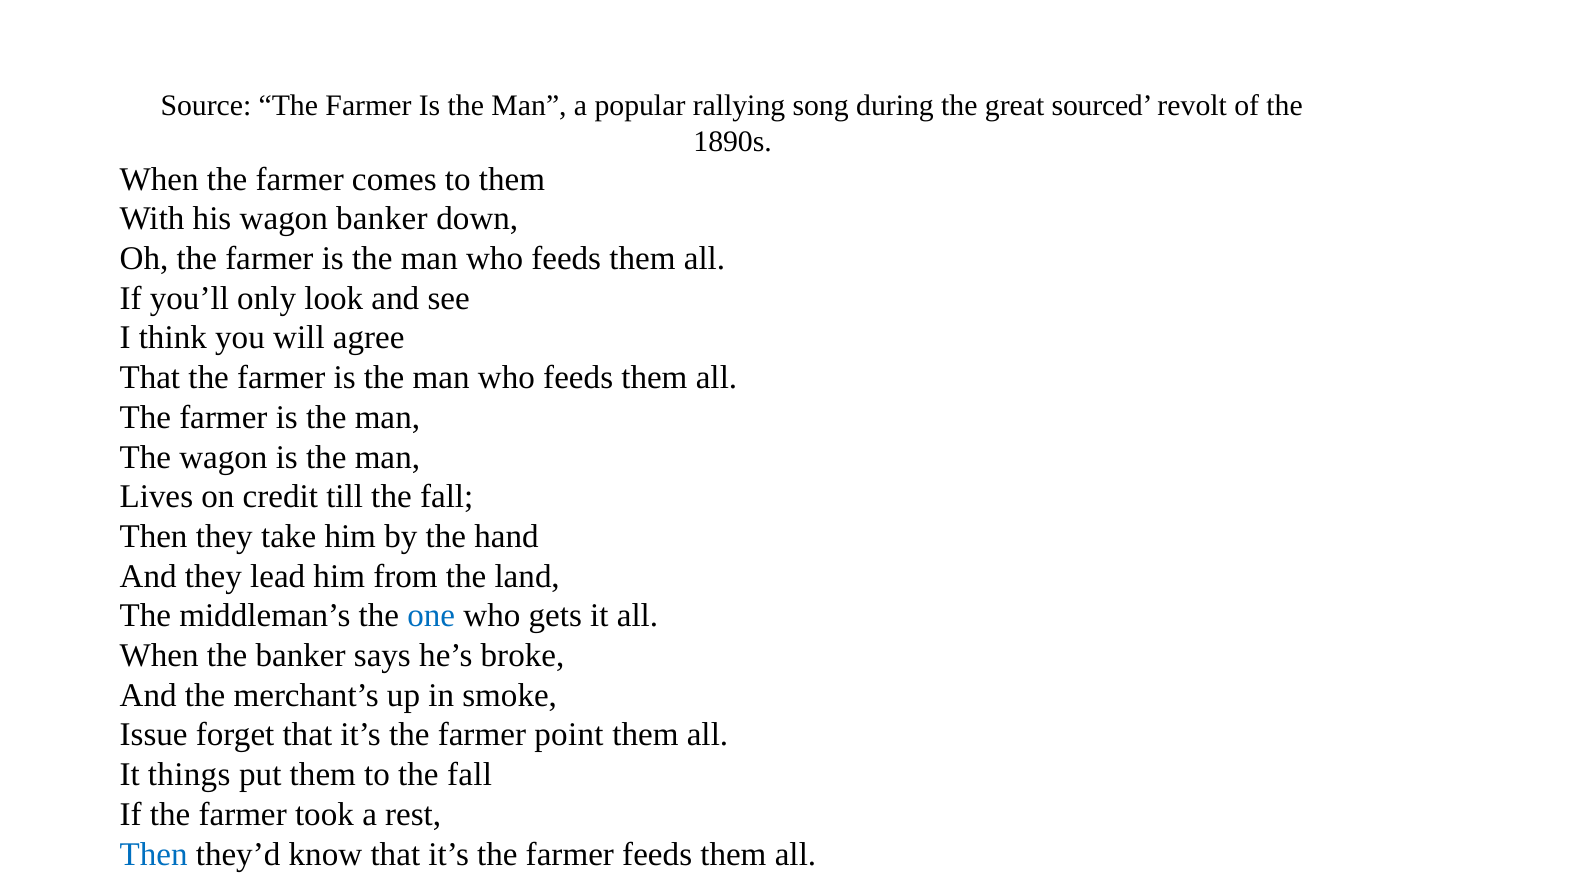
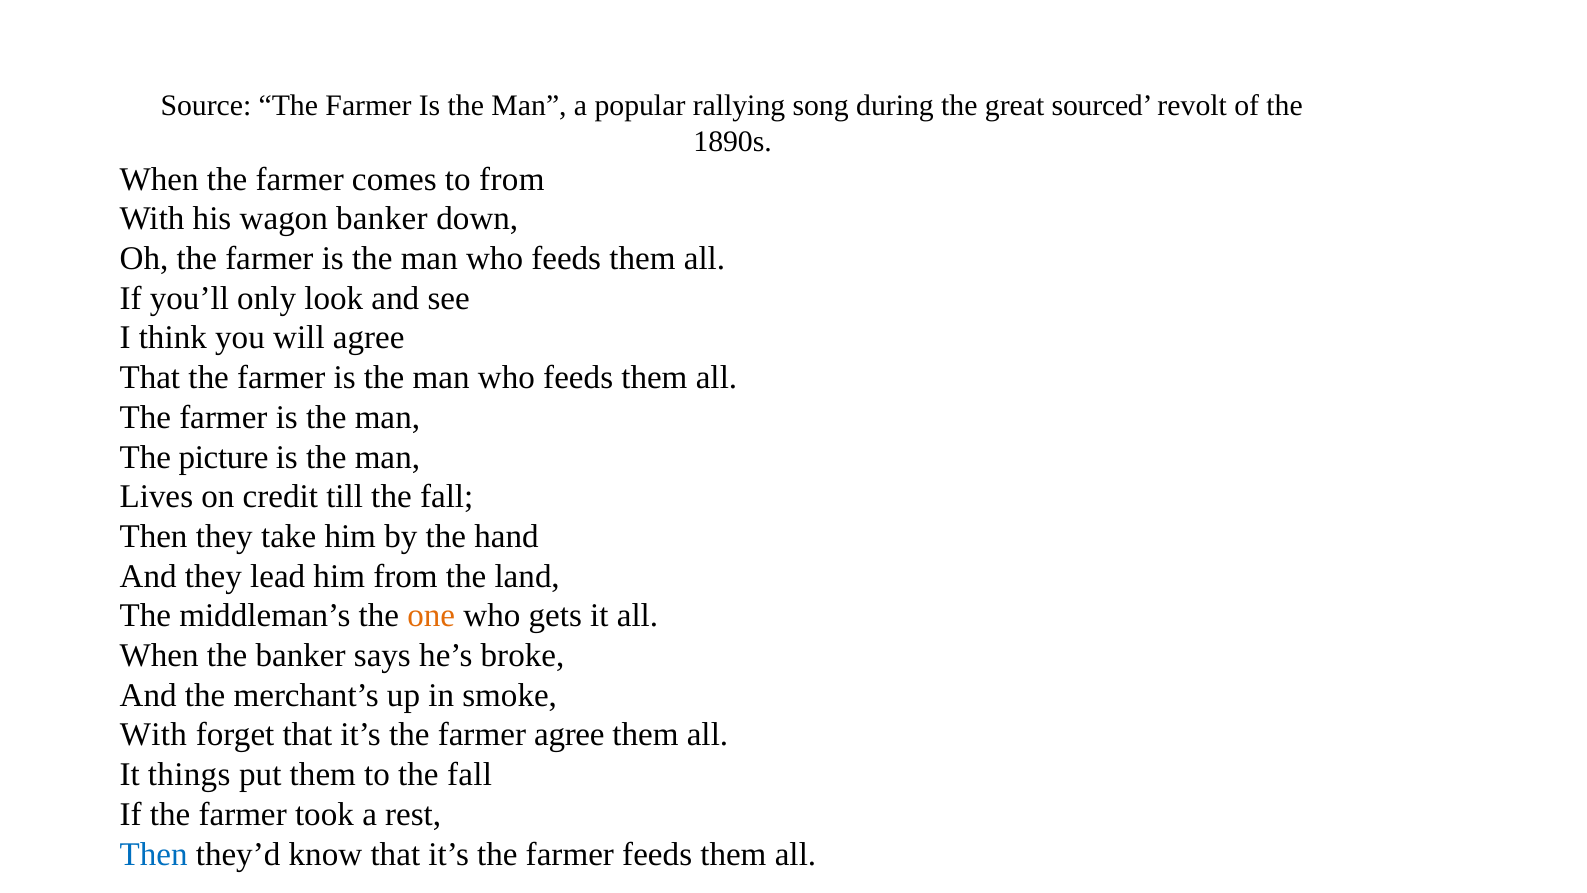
to them: them -> from (512, 179)
The wagon: wagon -> picture (224, 457)
one colour: blue -> orange (431, 616)
Issue: Issue -> With (153, 735)
farmer point: point -> agree (569, 735)
